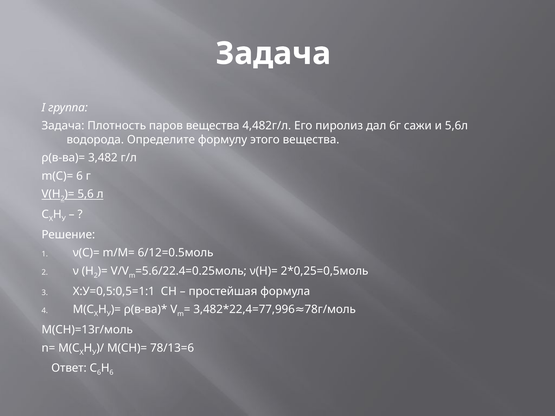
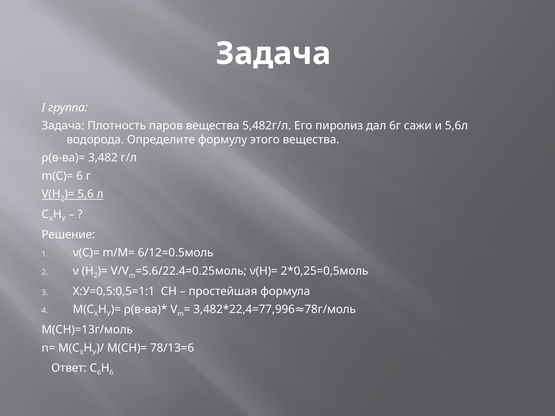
4,482г/л: 4,482г/л -> 5,482г/л (267, 126)
